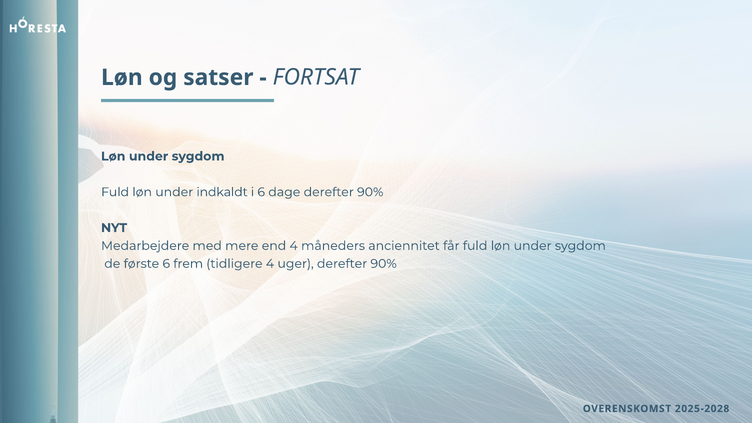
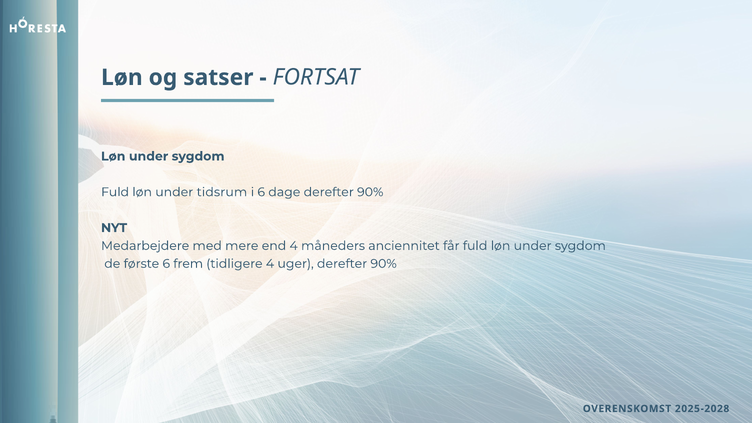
indkaldt: indkaldt -> tidsrum (222, 192)
